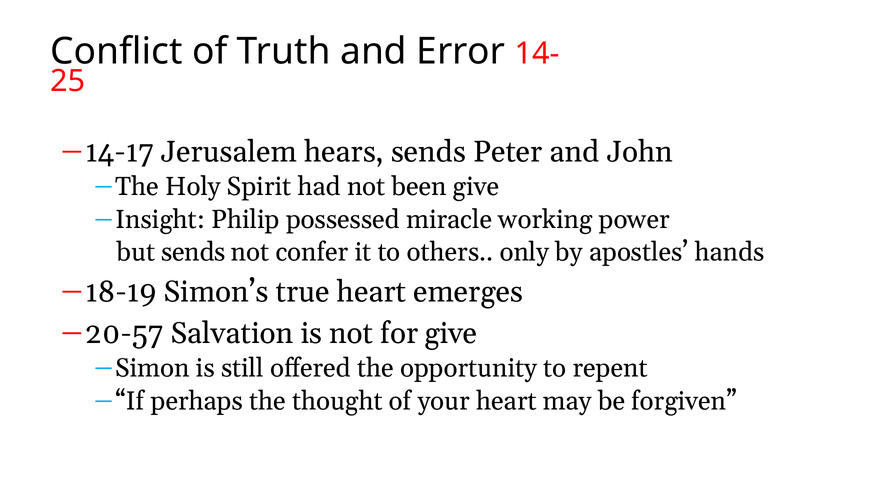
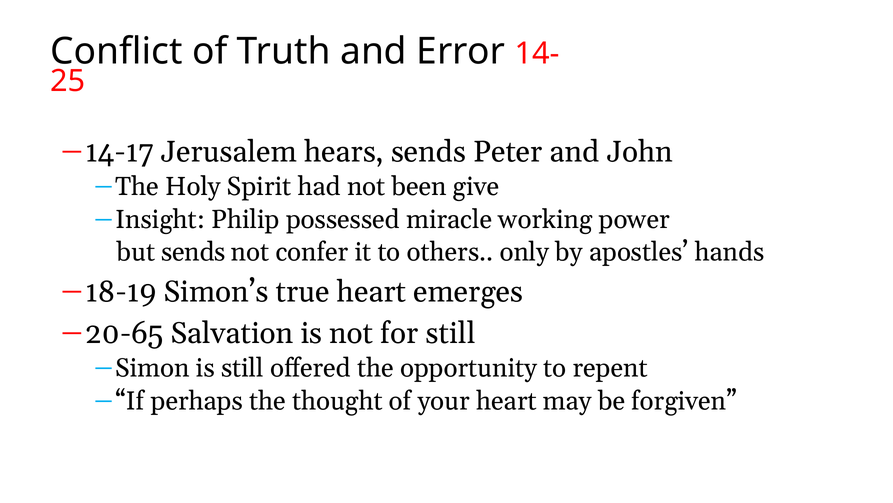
20-57: 20-57 -> 20-65 (124, 333)
for give: give -> still (451, 333)
